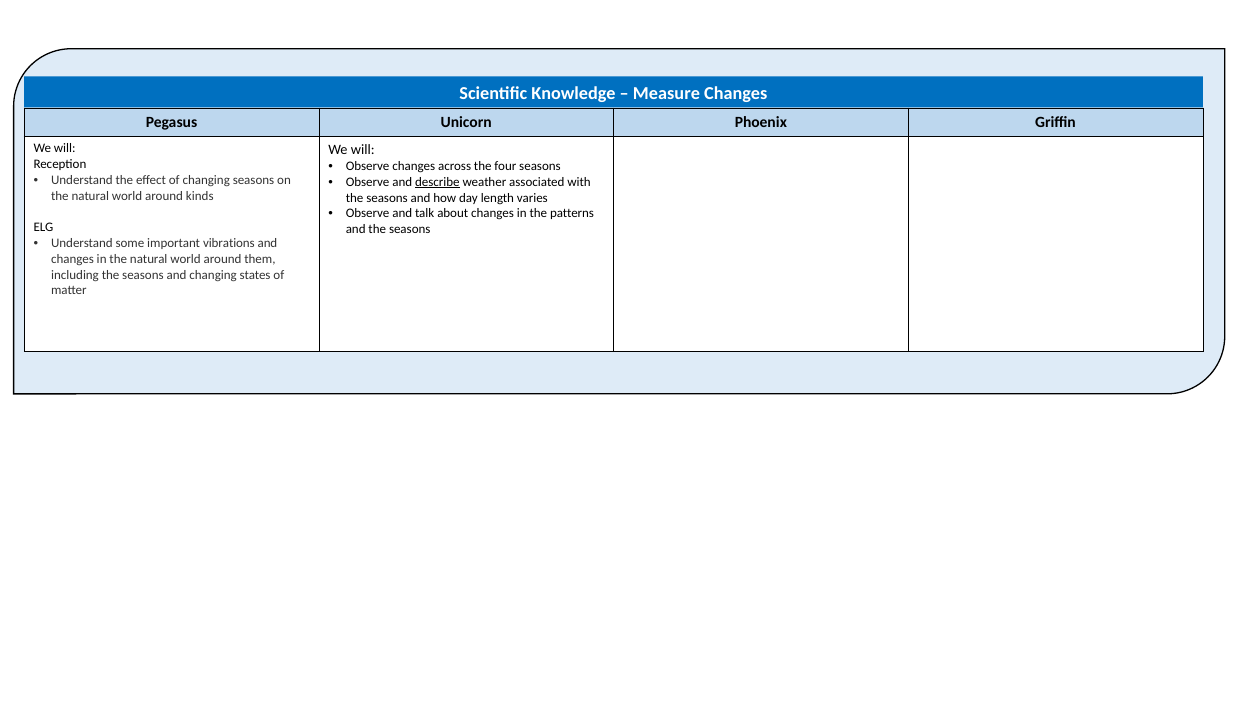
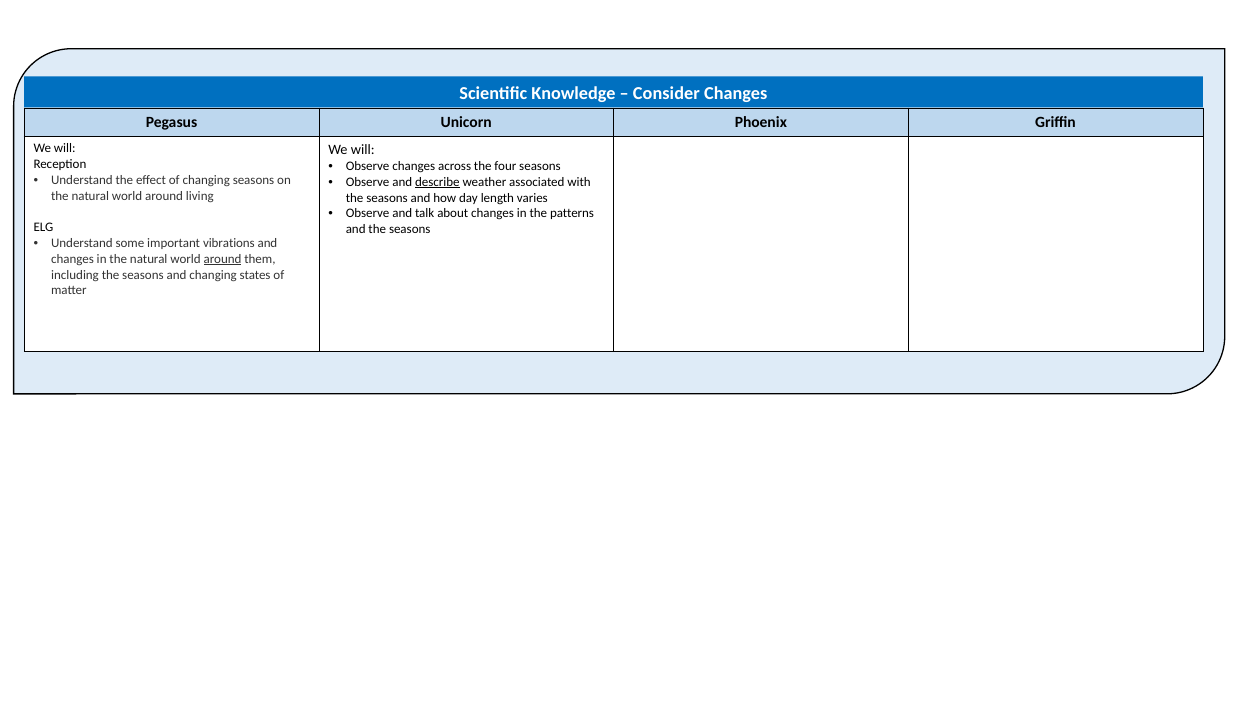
Measure: Measure -> Consider (666, 93)
kinds: kinds -> living (200, 196)
around underline: none -> present (223, 259)
